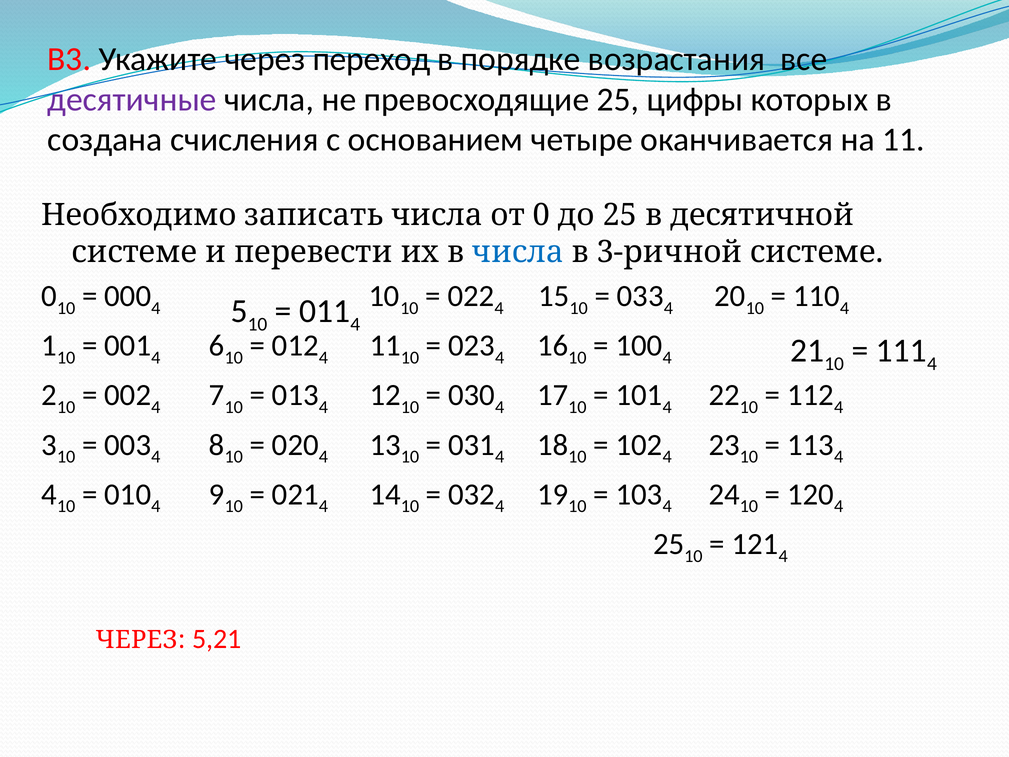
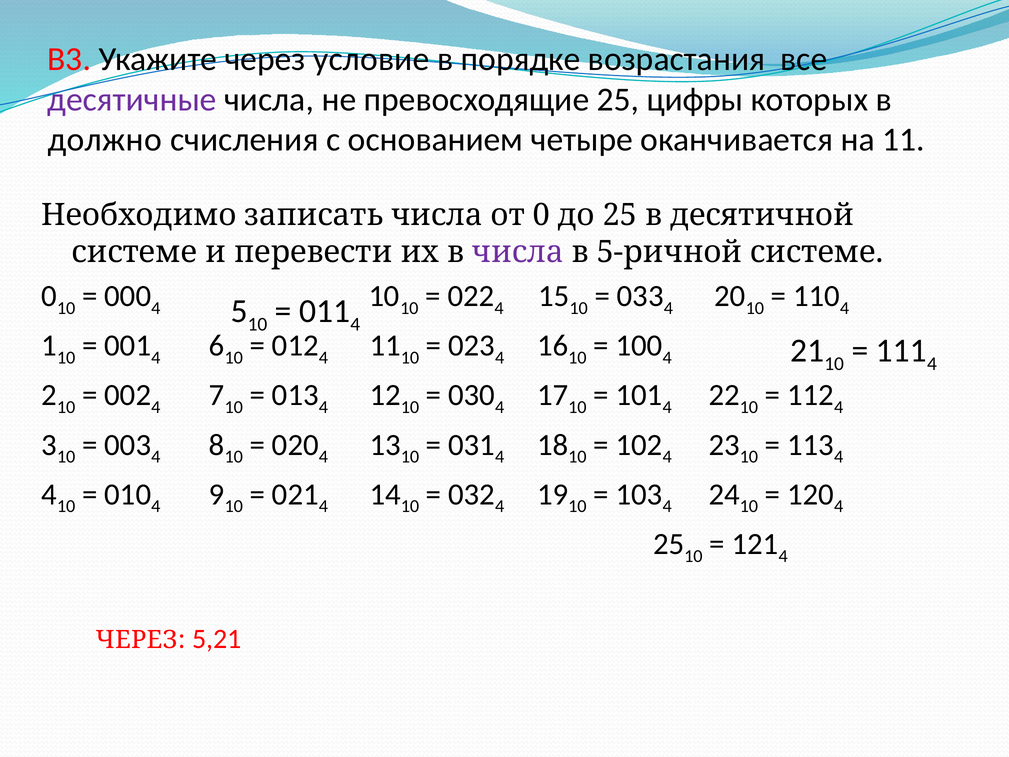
переход: переход -> условие (371, 59)
создана: создана -> должно (105, 140)
числа colour: blue -> purple (518, 252)
3-ричной: 3-ричной -> 5-ричной (669, 252)
